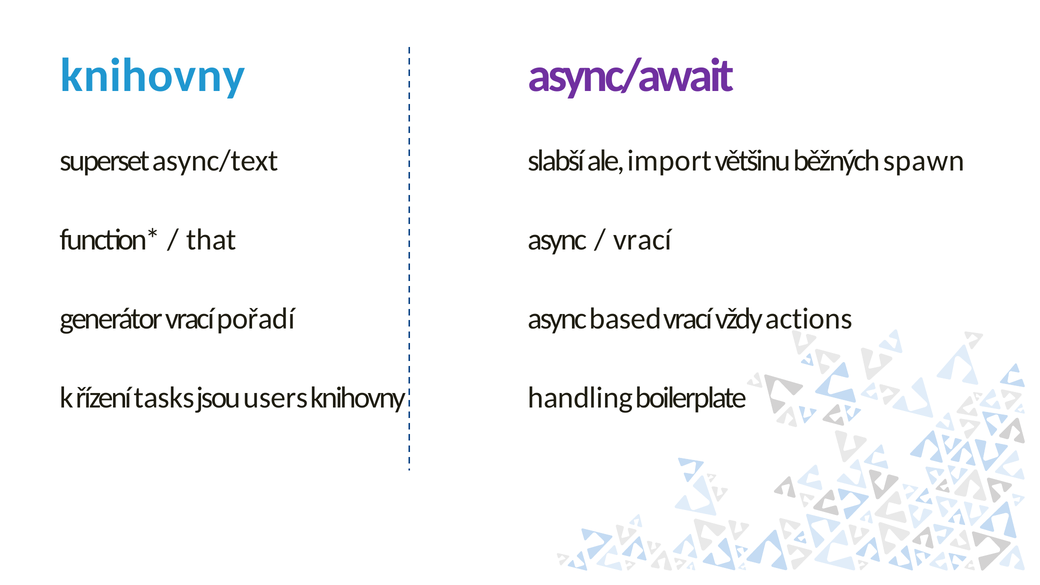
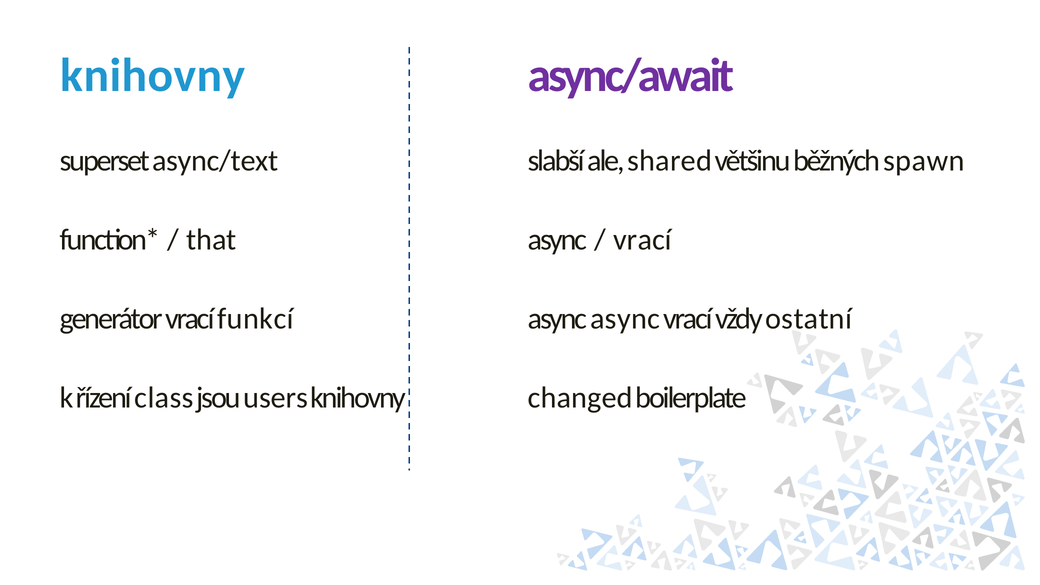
import: import -> shared (670, 161)
pořadí: pořadí -> funkcí (255, 319)
async based: based -> async (625, 319)
actions: actions -> ostatní (809, 319)
tasks: tasks -> class (164, 397)
handling: handling -> changed (580, 397)
